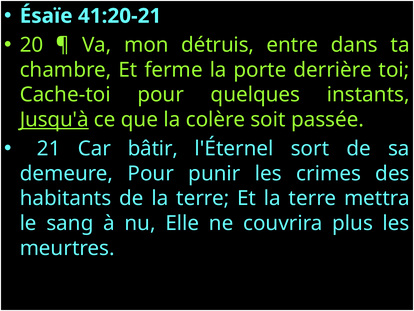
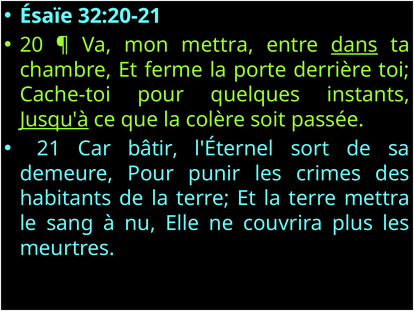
41:20-21: 41:20-21 -> 32:20-21 (120, 16)
mon détruis: détruis -> mettra (218, 45)
dans underline: none -> present (354, 45)
